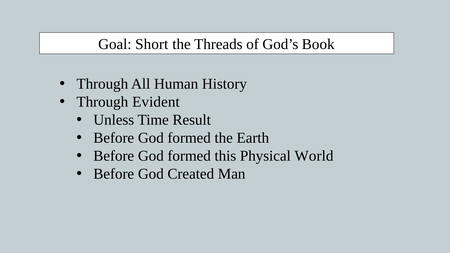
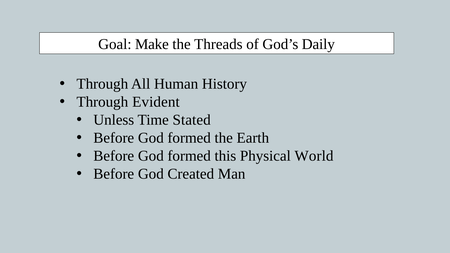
Short: Short -> Make (152, 44)
Book: Book -> Daily (318, 44)
Result: Result -> Stated (192, 120)
